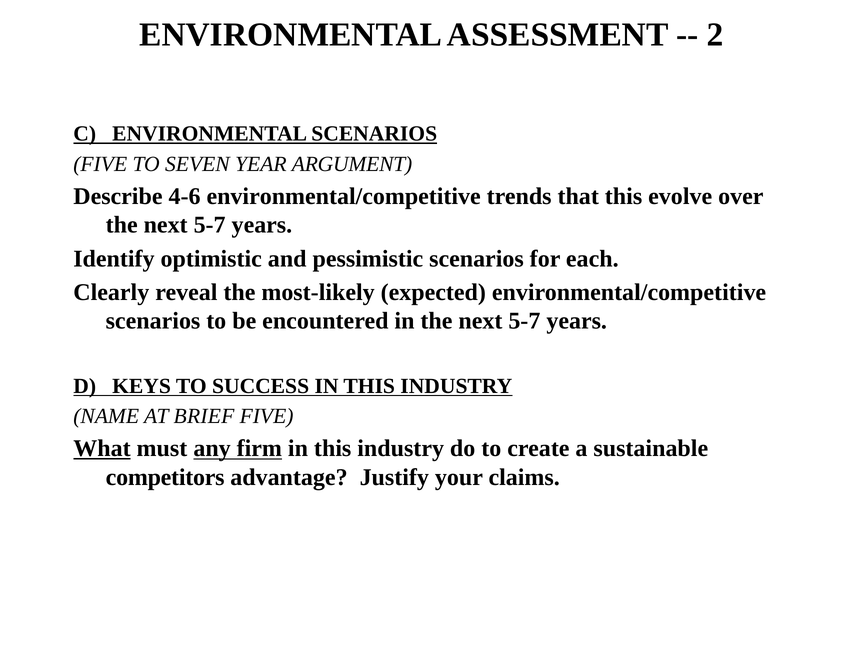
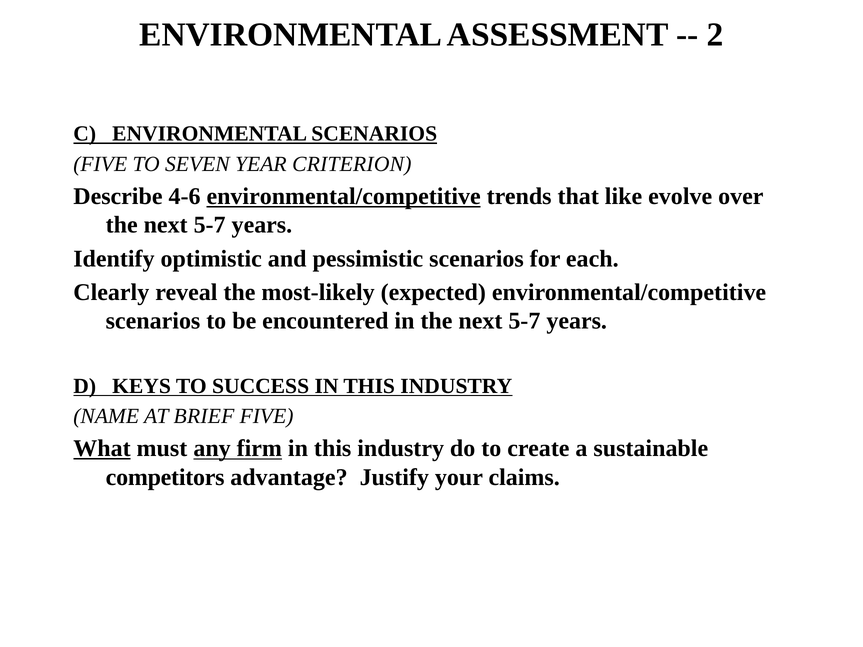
ARGUMENT: ARGUMENT -> CRITERION (352, 164)
environmental/competitive underline: none -> present (344, 196)
that this: this -> like (624, 196)
